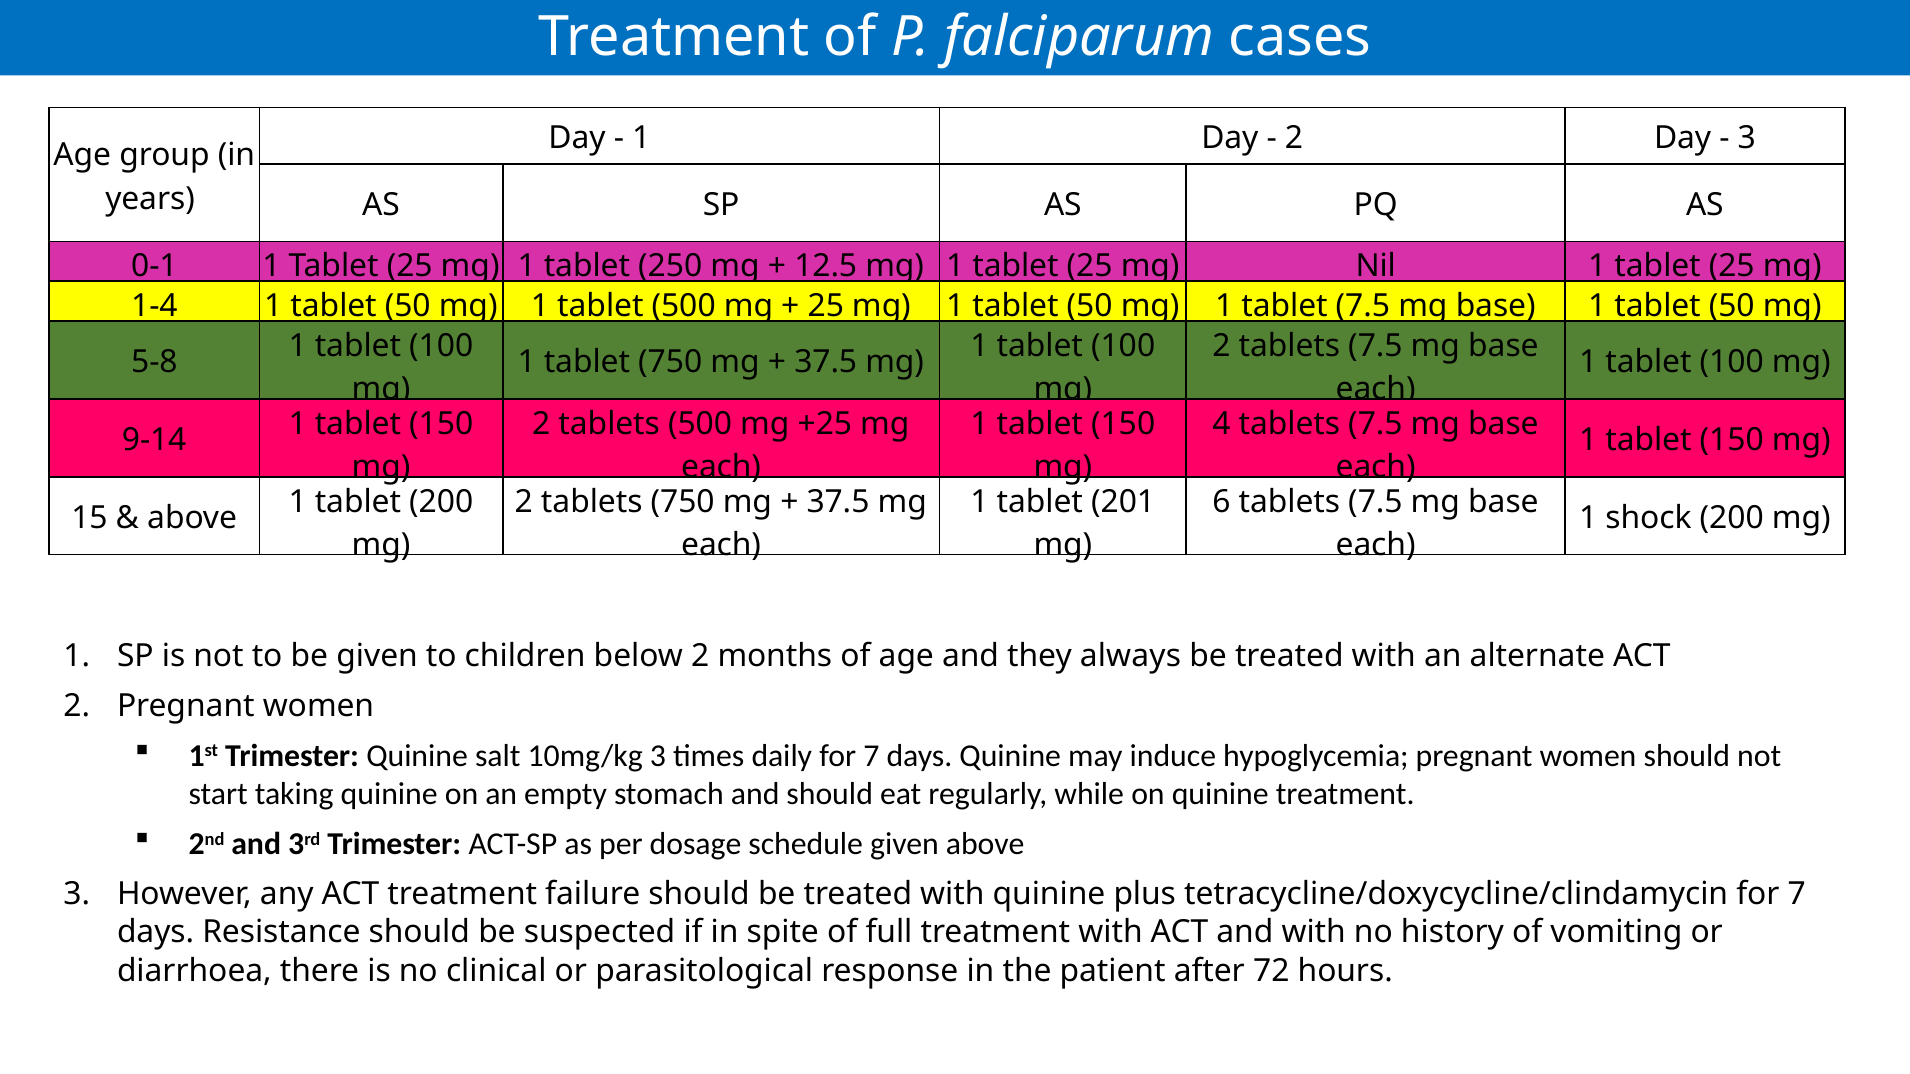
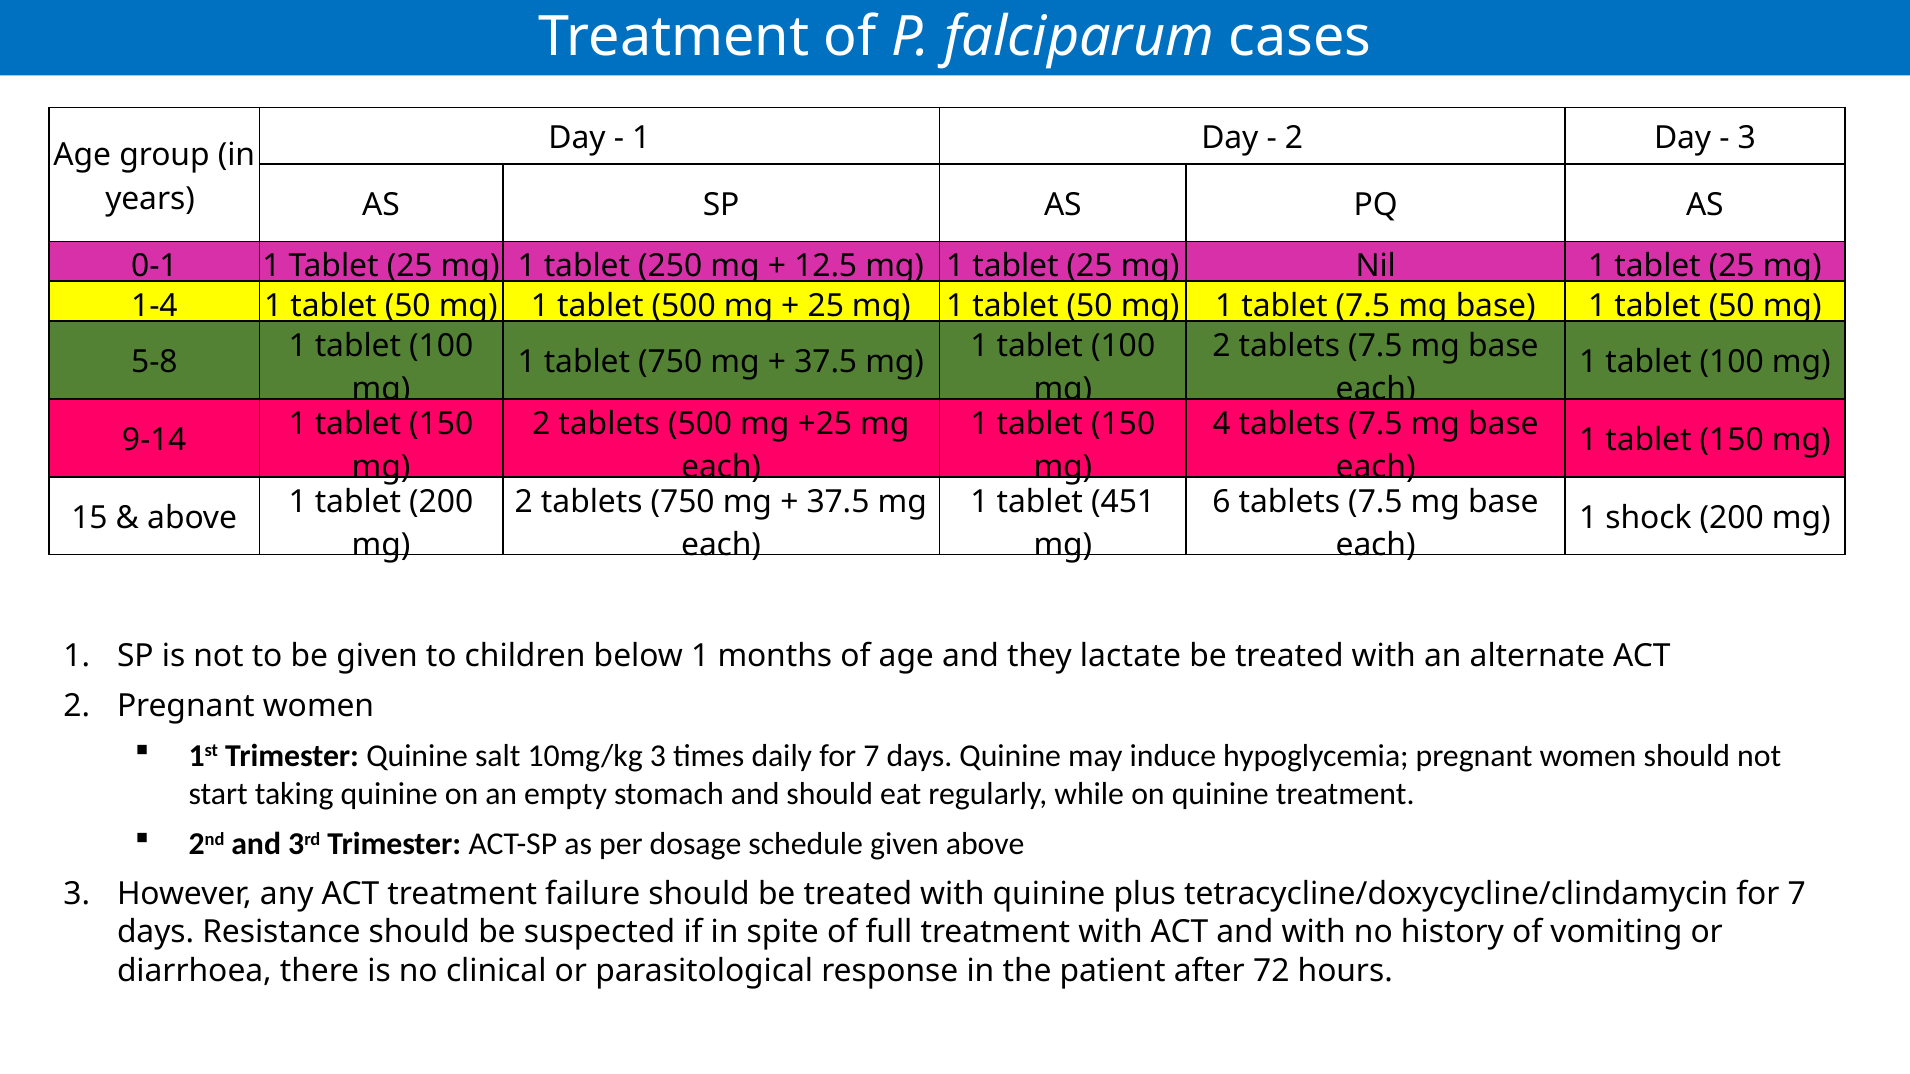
201: 201 -> 451 (1123, 502)
below 2: 2 -> 1 (700, 656)
always: always -> lactate (1130, 656)
